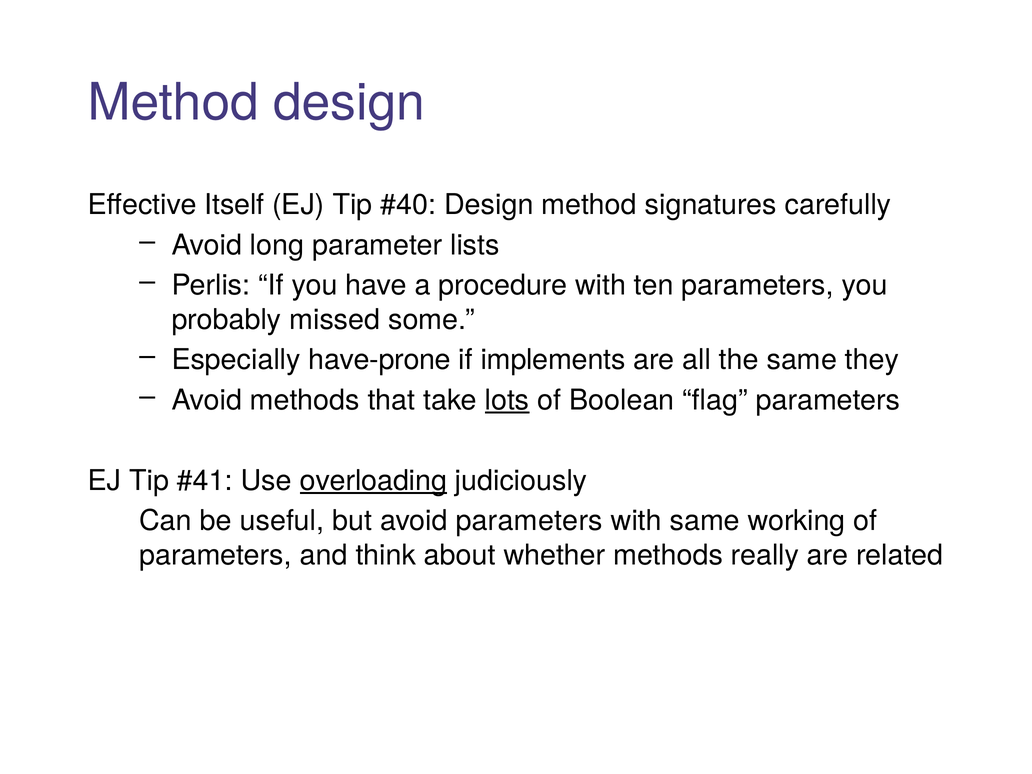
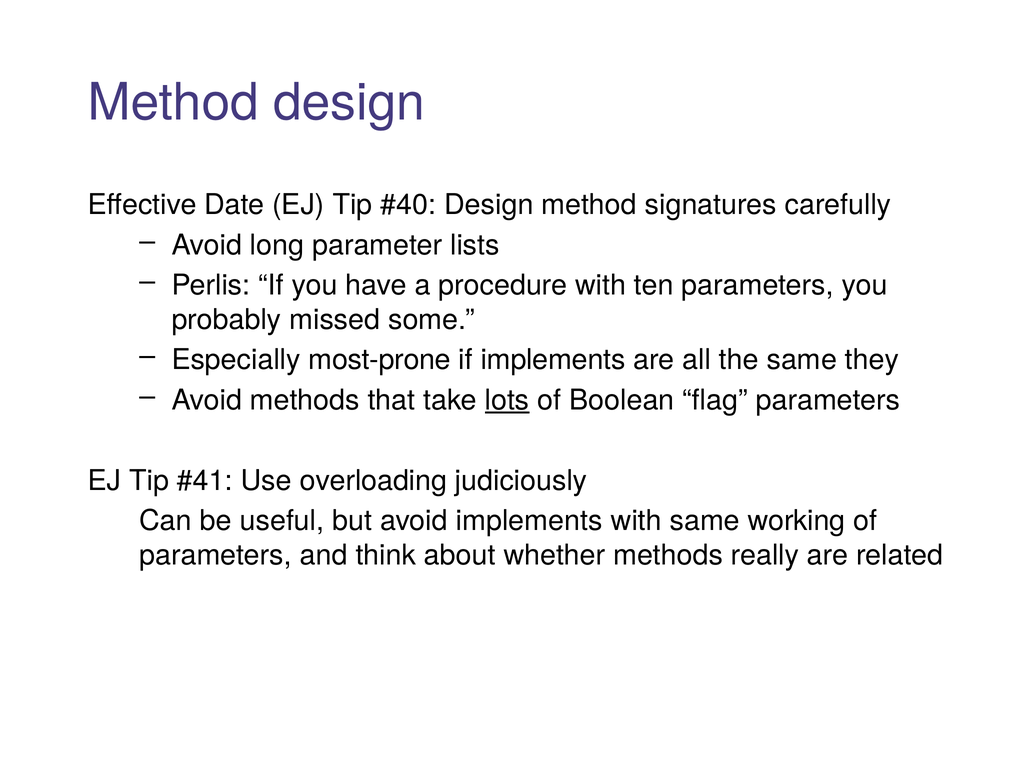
Itself: Itself -> Date (234, 205)
have-prone: have-prone -> most-prone (380, 360)
overloading underline: present -> none (373, 481)
avoid parameters: parameters -> implements (529, 521)
